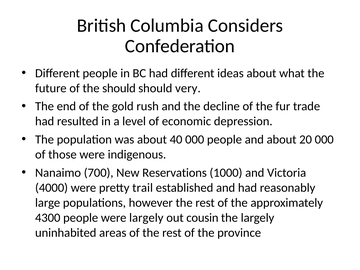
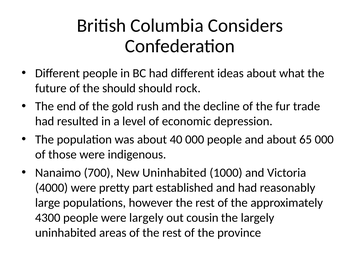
very: very -> rock (188, 88)
20: 20 -> 65 (306, 140)
New Reservations: Reservations -> Uninhabited (174, 173)
trail: trail -> part (143, 188)
